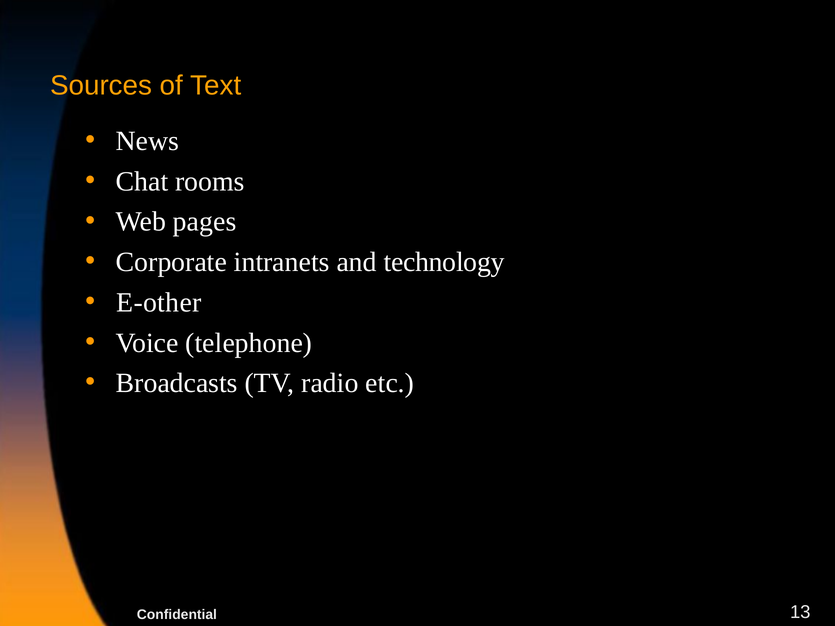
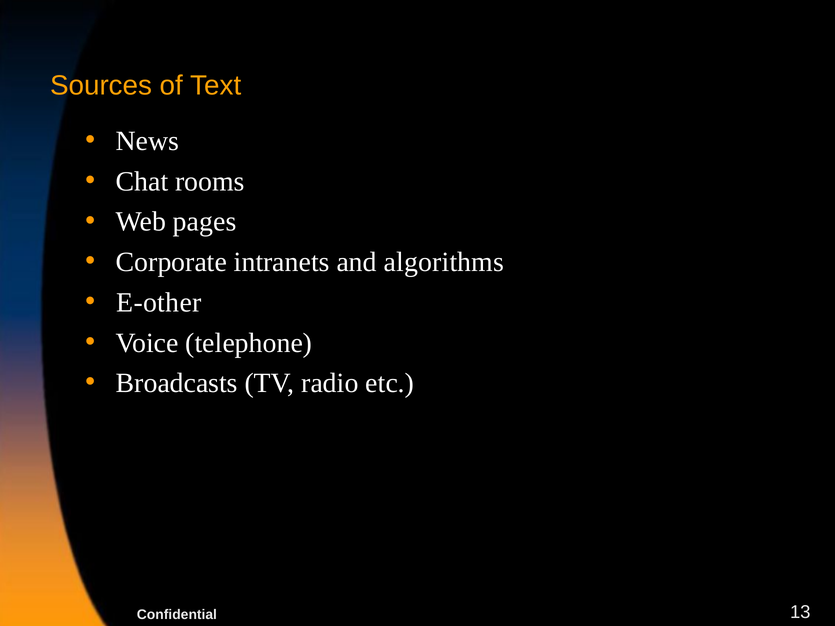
technology: technology -> algorithms (444, 262)
